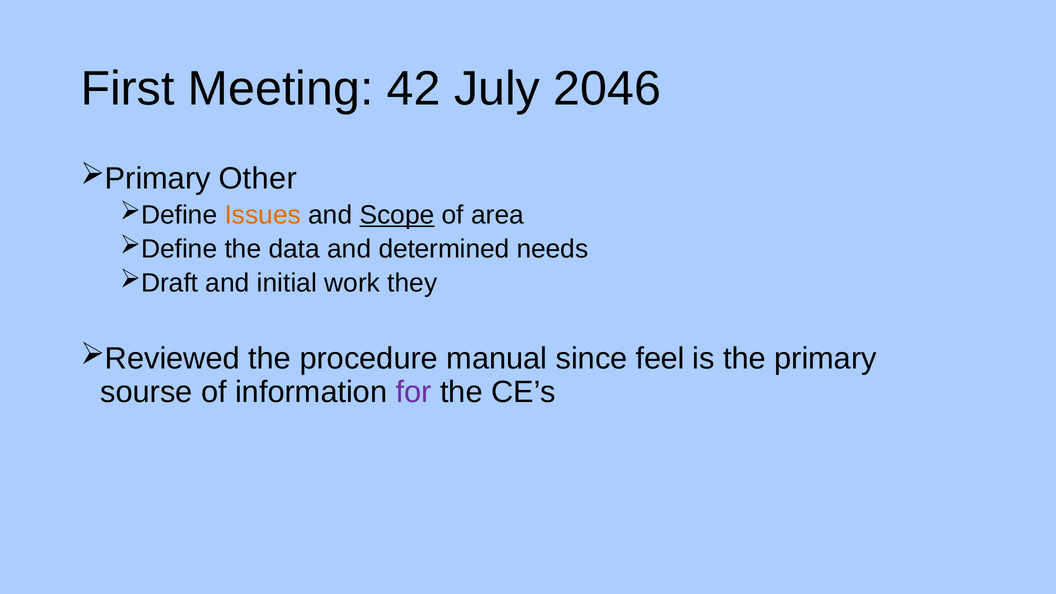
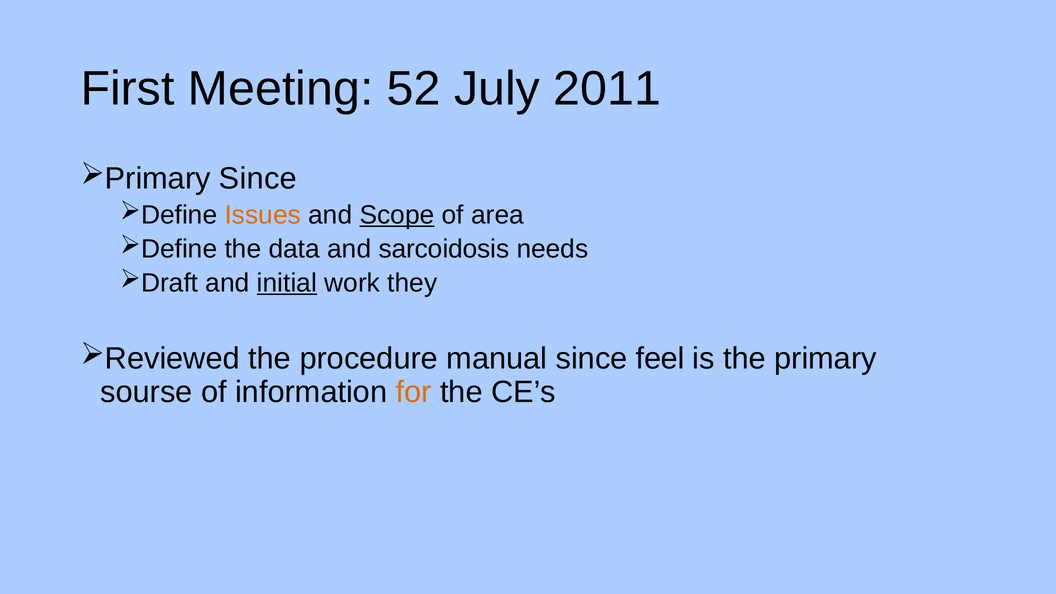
42: 42 -> 52 (414, 89)
2046: 2046 -> 2011 (607, 89)
Other: Other -> Since (258, 179)
determined: determined -> sarcoidosis (444, 249)
initial underline: none -> present (287, 283)
for colour: purple -> orange (414, 392)
